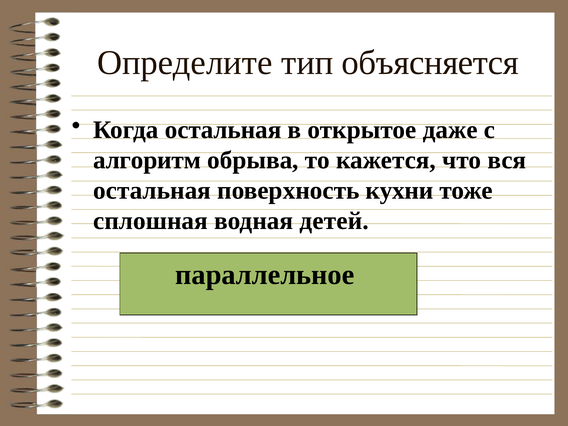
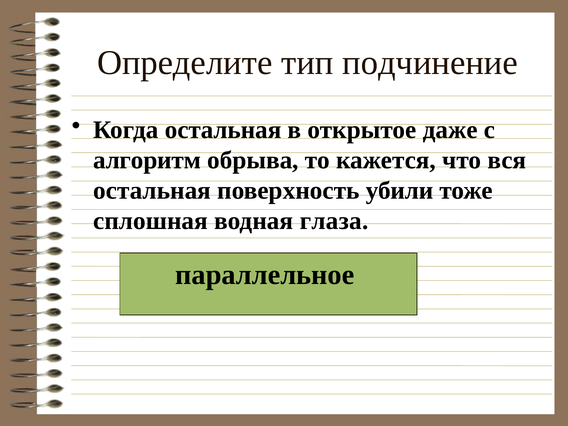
объясняется: объясняется -> подчинение (430, 63)
кухни: кухни -> убили (400, 190)
детей: детей -> глаза (334, 221)
